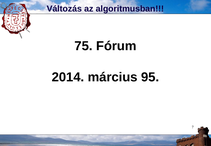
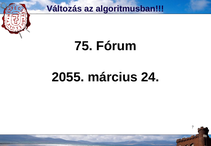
2014: 2014 -> 2055 (68, 77)
95: 95 -> 24 (150, 77)
